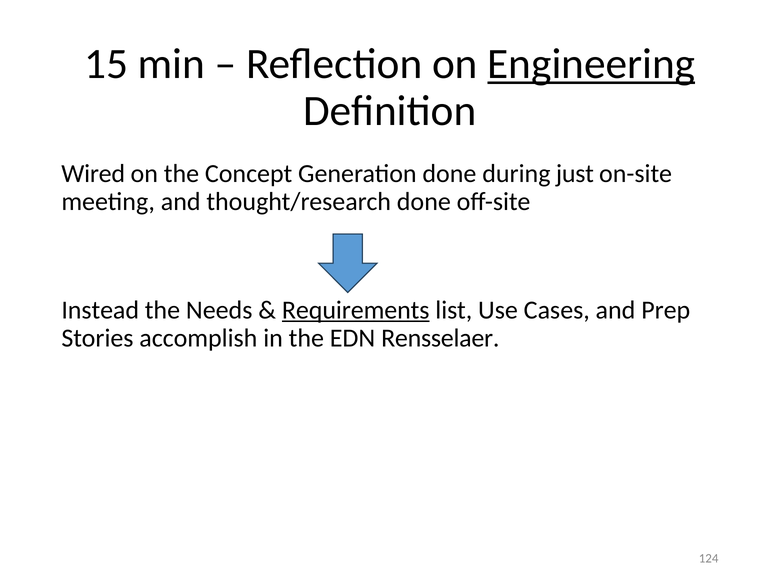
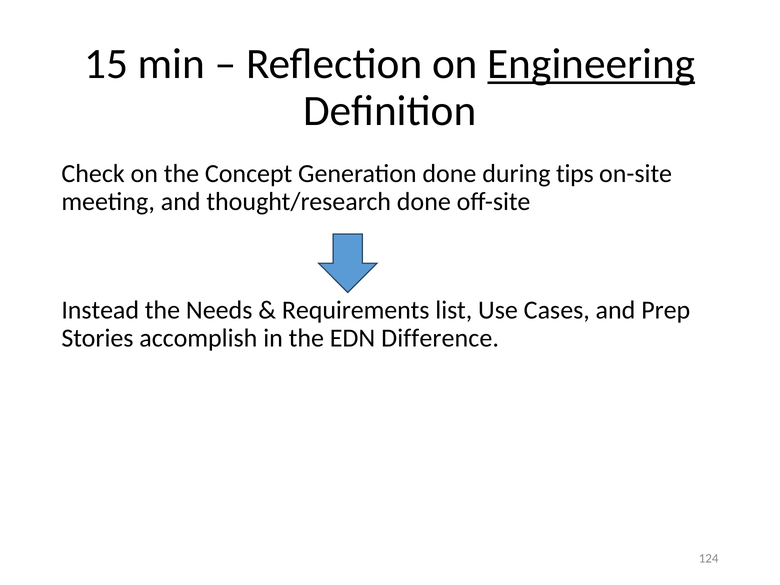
Wired: Wired -> Check (93, 174)
just: just -> tips (575, 174)
Requirements underline: present -> none (356, 310)
Rensselaer: Rensselaer -> Difference (440, 338)
